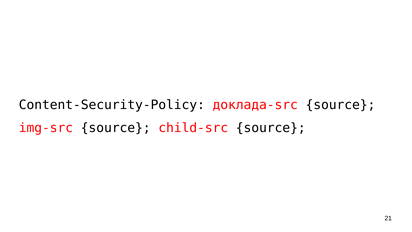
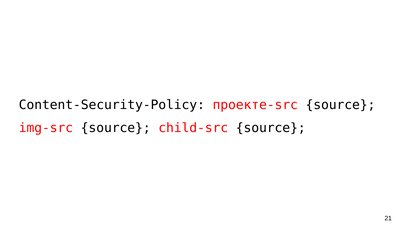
доклада-src: доклада-src -> проекте-src (255, 105)
